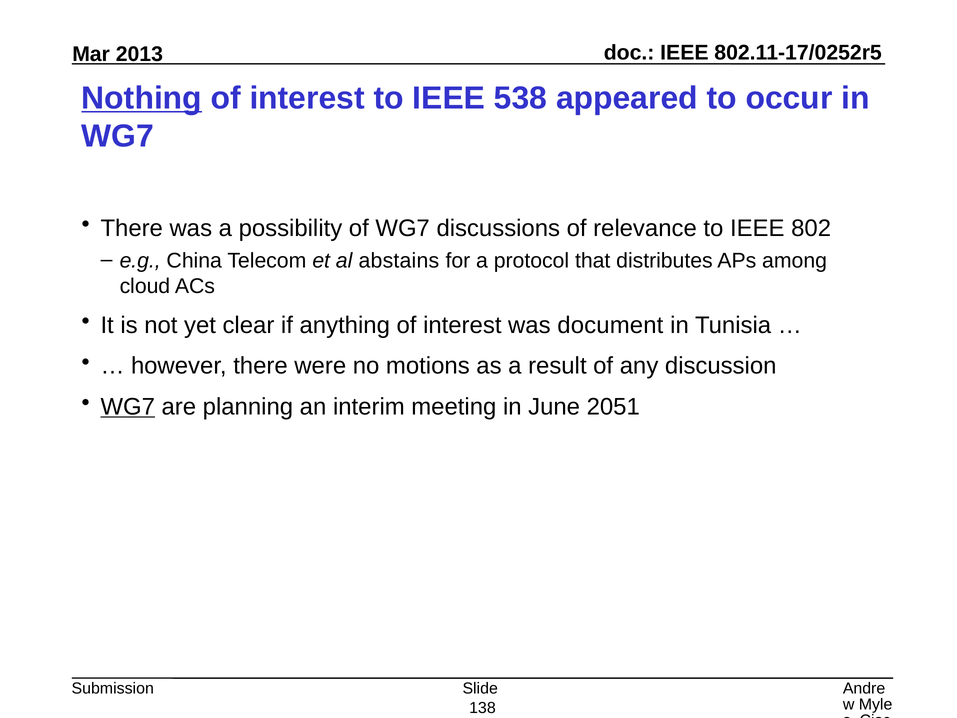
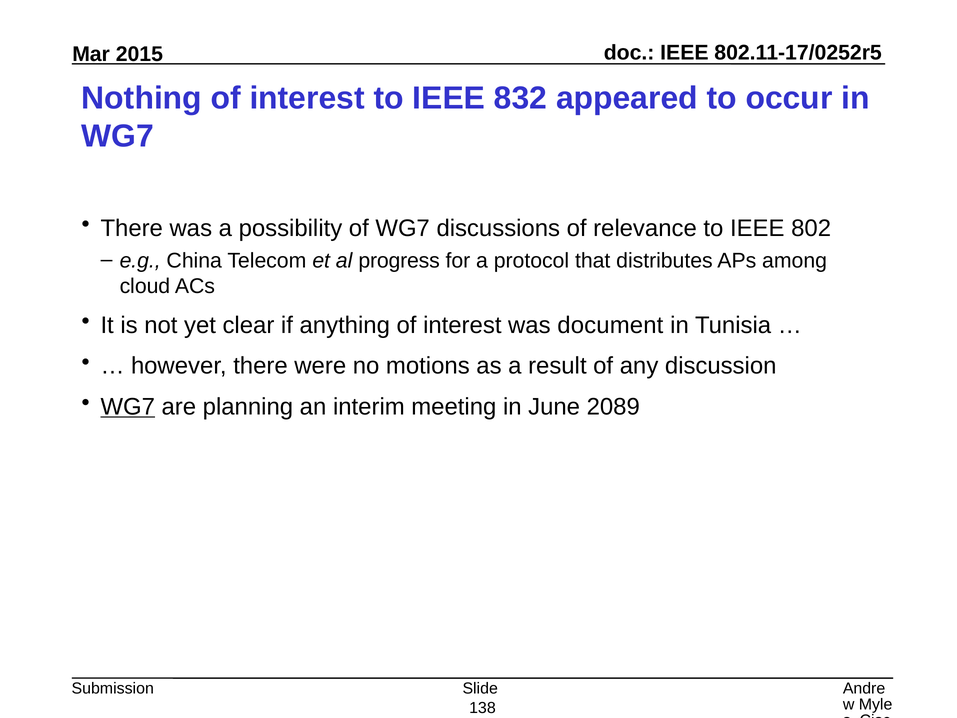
2013: 2013 -> 2015 (139, 54)
Nothing underline: present -> none (142, 98)
538: 538 -> 832 (521, 98)
abstains: abstains -> progress (399, 260)
2051: 2051 -> 2089 (613, 407)
